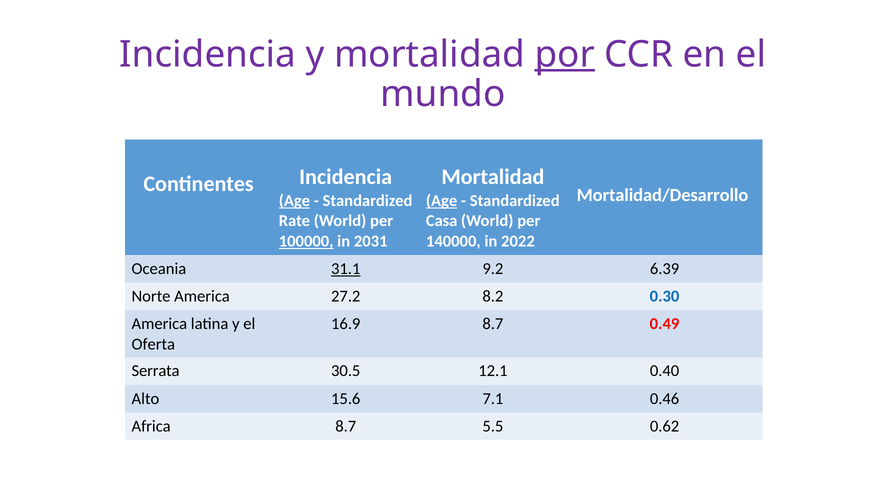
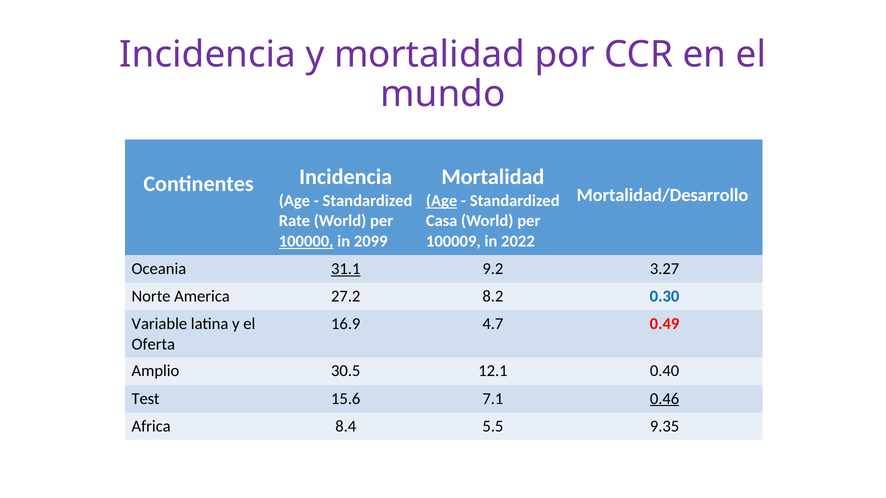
por underline: present -> none (565, 55)
Age underline: present -> none (294, 201)
2031: 2031 -> 2099 (371, 241)
140000: 140000 -> 100009 (453, 241)
6.39: 6.39 -> 3.27 (665, 269)
America: America -> Variable (159, 324)
16.9 8.7: 8.7 -> 4.7 (493, 324)
Serrata: Serrata -> Amplio (155, 371)
Alto: Alto -> Test (146, 399)
0.46 underline: none -> present (665, 399)
Africa 8.7: 8.7 -> 8.4 (346, 426)
0.62: 0.62 -> 9.35 (665, 426)
